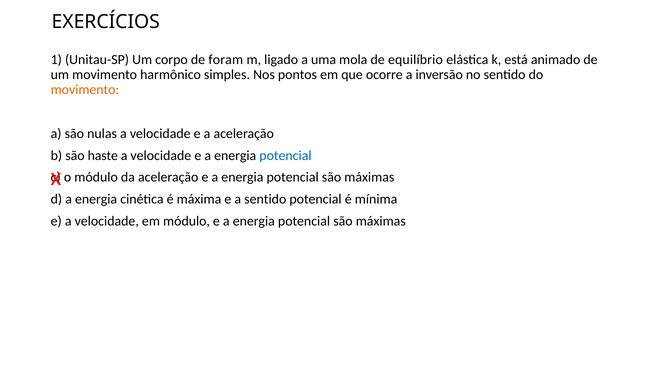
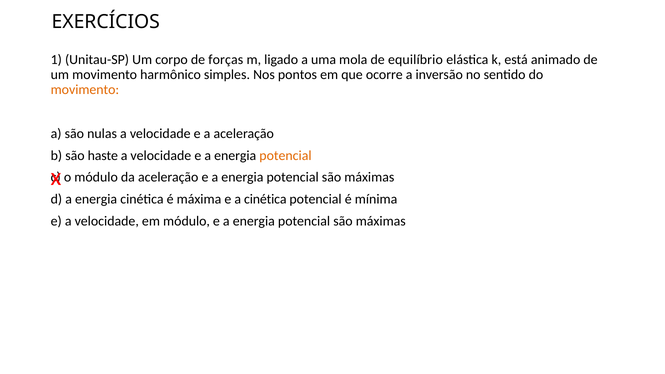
foram: foram -> forças (226, 60)
potencial colour: blue -> orange (285, 155)
a sentido: sentido -> cinética (265, 199)
